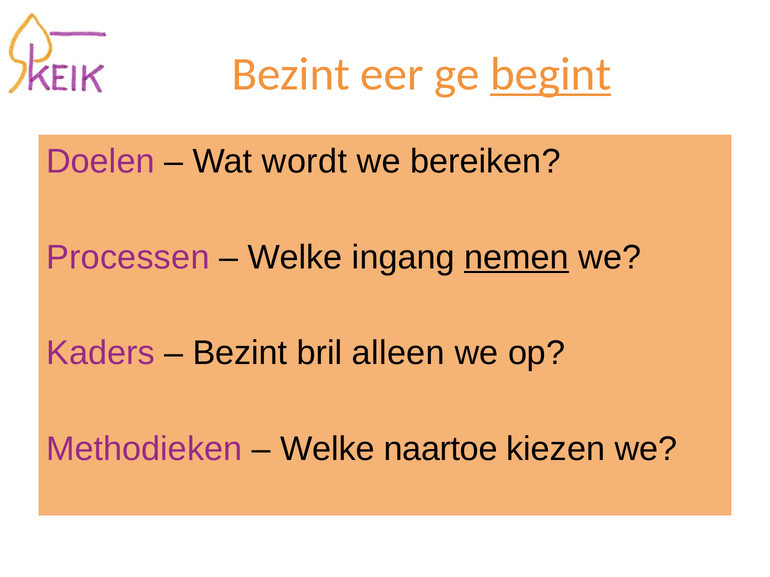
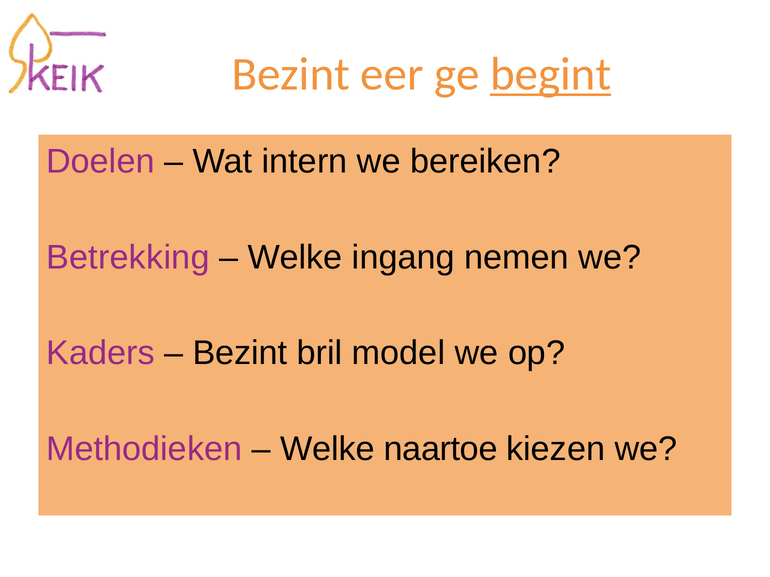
wordt: wordt -> intern (305, 162)
Processen: Processen -> Betrekking (128, 257)
nemen underline: present -> none (517, 257)
alleen: alleen -> model (399, 353)
